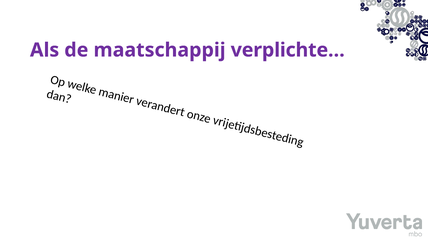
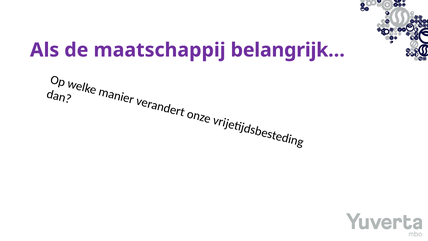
verplichte…: verplichte… -> belangrijk… (288, 50)
